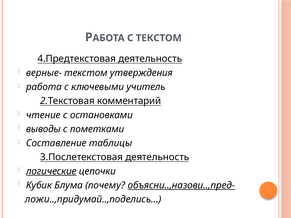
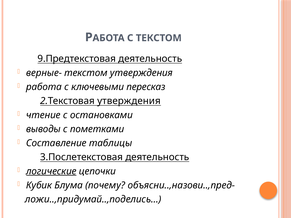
4.Предтекстовая: 4.Предтекстовая -> 9.Предтекстовая (77, 59)
учитель: учитель -> пересказ (146, 87)
2.Текстовая комментарий: комментарий -> утверждения (129, 101)
объясни..,назови..,пред- underline: present -> none (181, 185)
